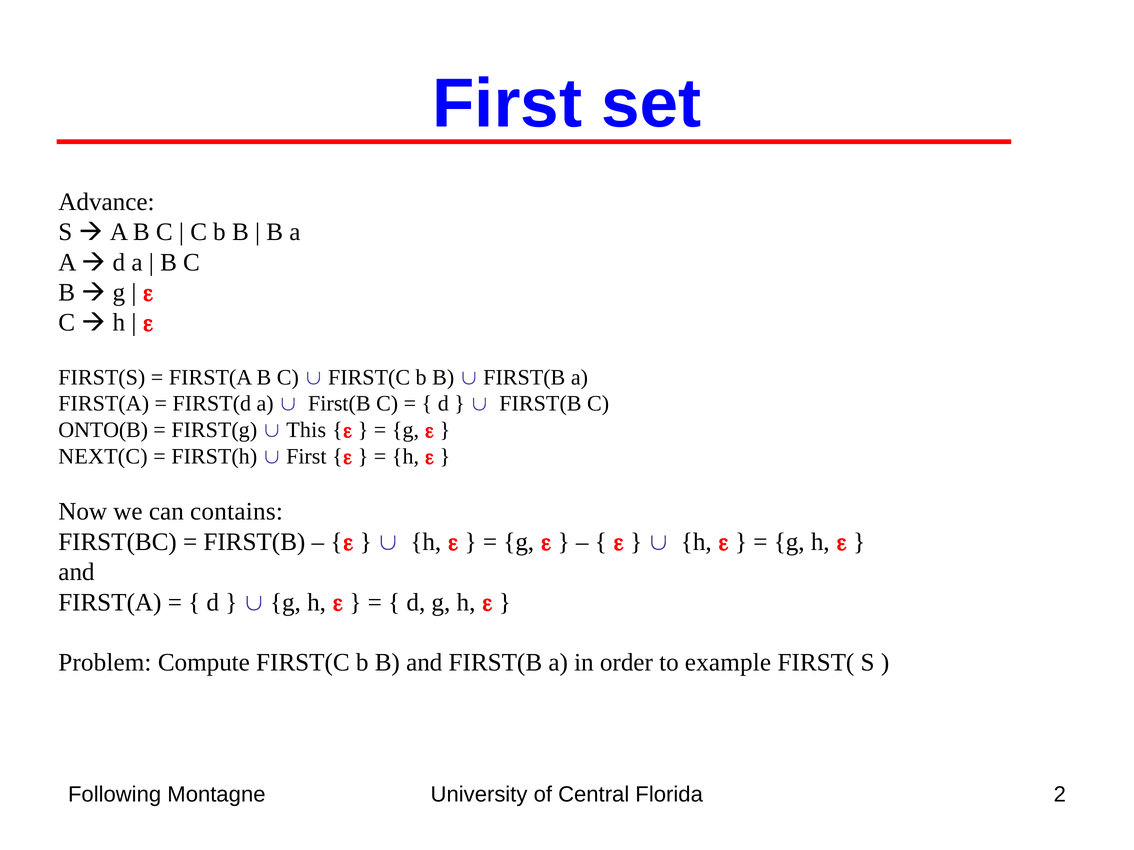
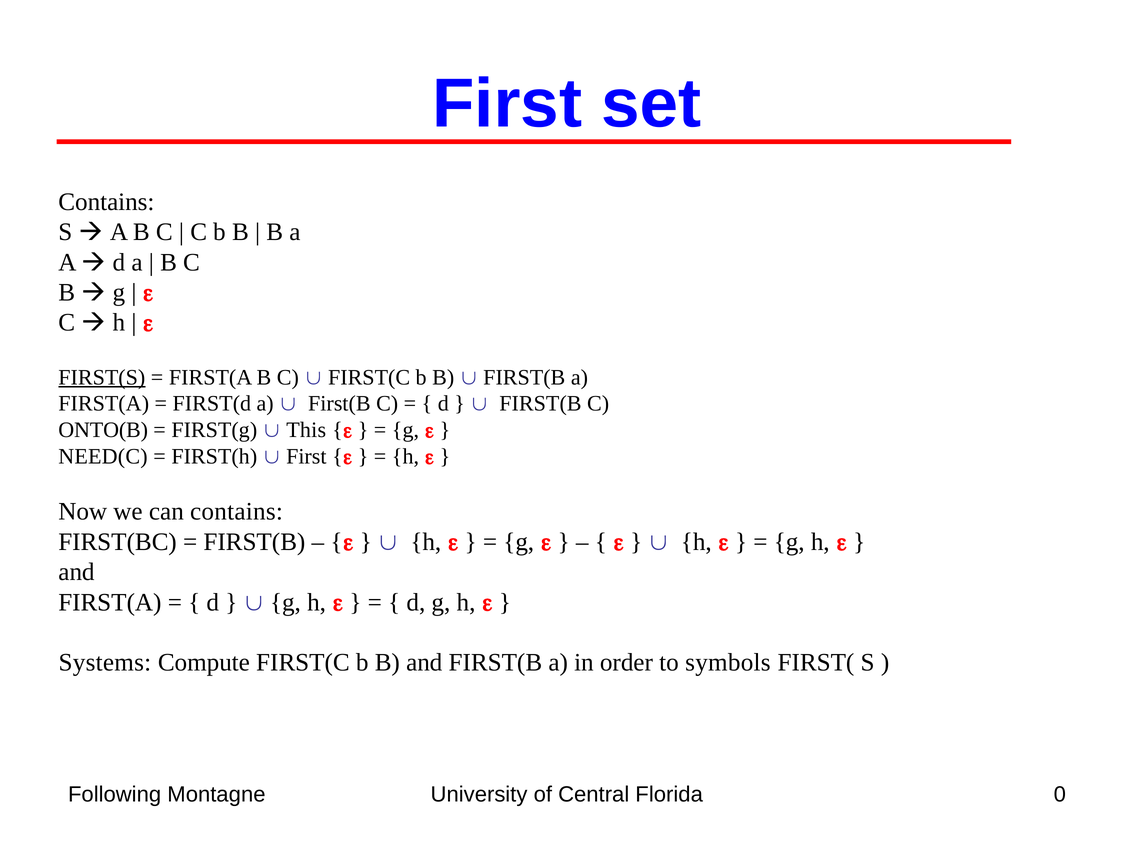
Advance: Advance -> Contains (106, 202)
FIRST(S underline: none -> present (102, 377)
NEXT(C: NEXT(C -> NEED(C (103, 457)
Problem: Problem -> Systems (105, 663)
example: example -> symbols (728, 663)
2: 2 -> 0 (1060, 795)
